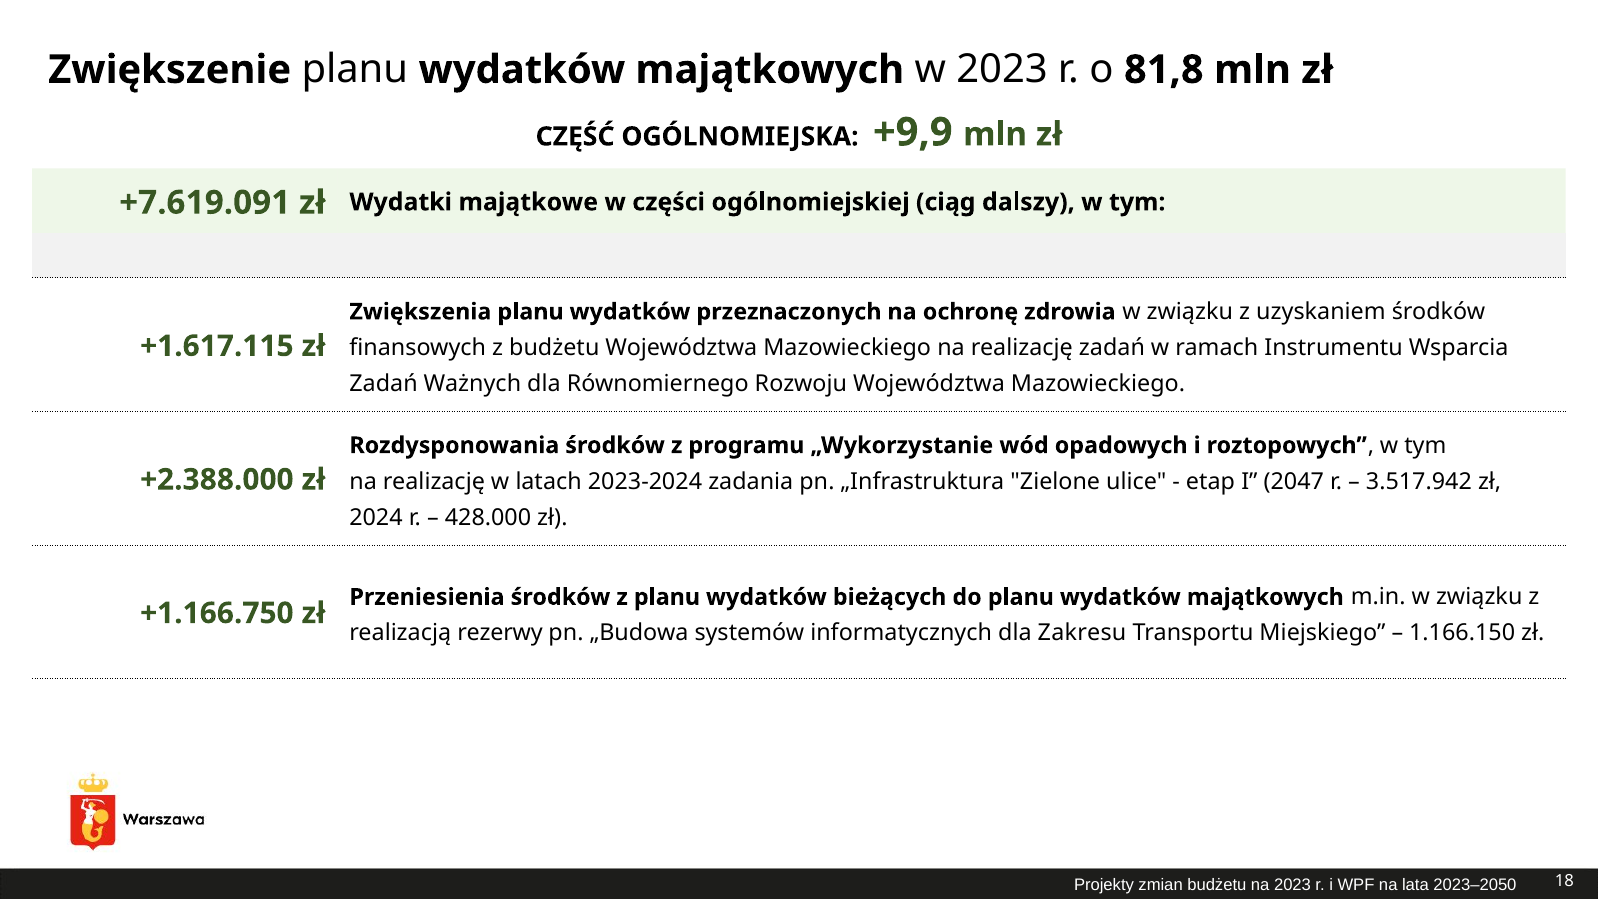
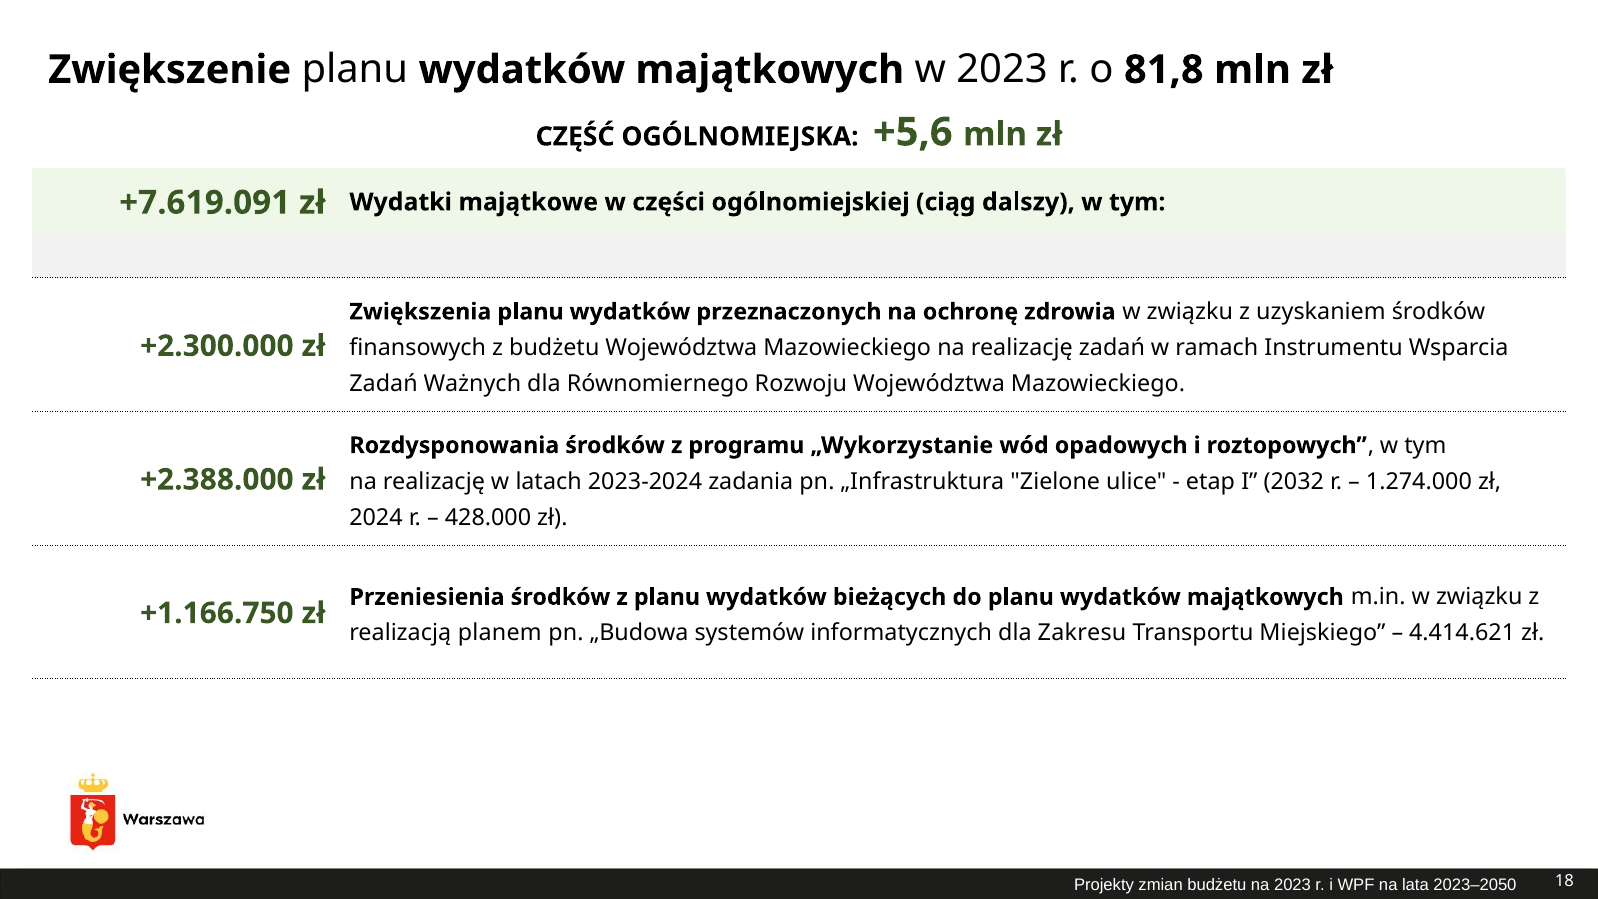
+9,9: +9,9 -> +5,6 (913, 132)
+1.617.115: +1.617.115 -> +2.300.000 (217, 346)
2047: 2047 -> 2032 (1294, 482)
3.517.942: 3.517.942 -> 1.274.000 (1419, 482)
rezerwy: rezerwy -> planem (500, 633)
1.166.150: 1.166.150 -> 4.414.621 (1462, 633)
